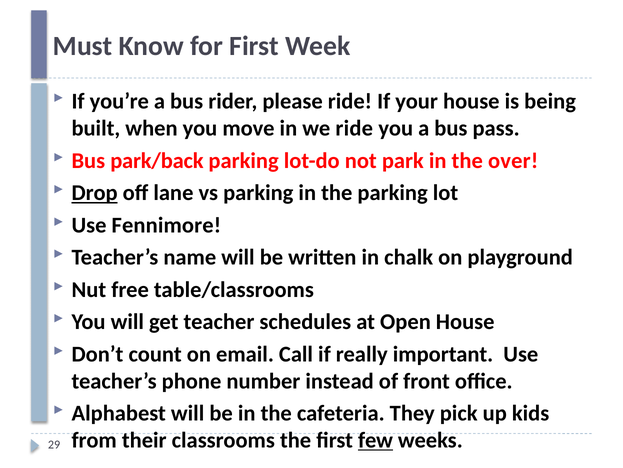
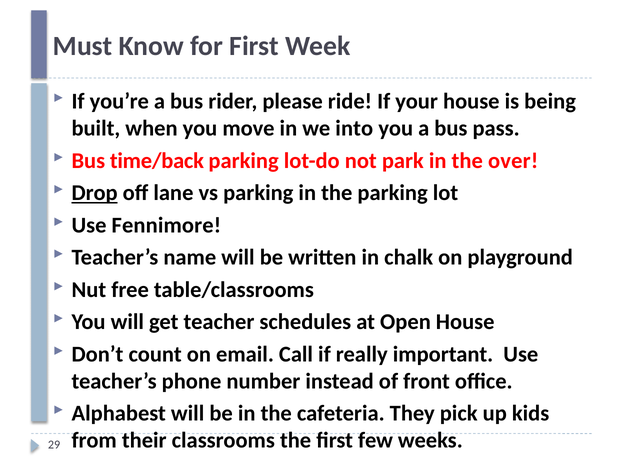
we ride: ride -> into (354, 128)
park/back: park/back -> time/back (157, 160)
few underline: present -> none (376, 440)
